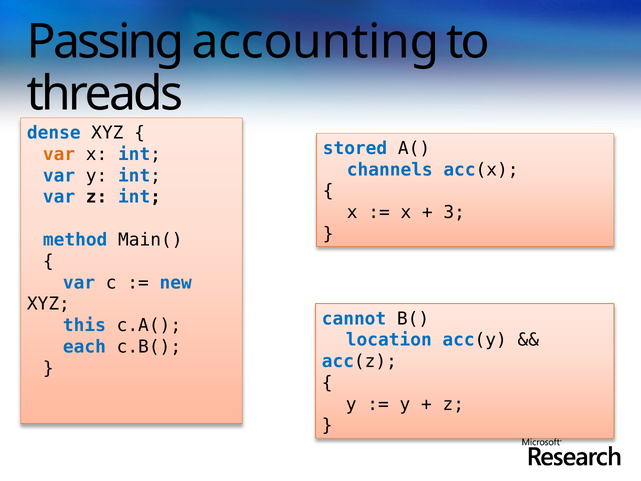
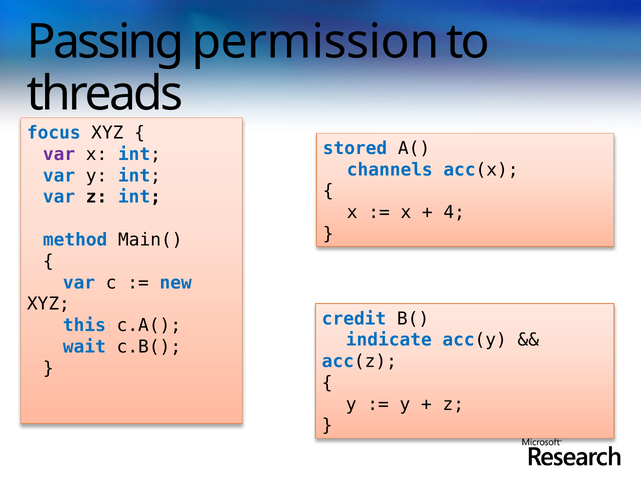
accounting: accounting -> permission (315, 42)
dense: dense -> focus (54, 133)
var colour: orange -> purple (59, 154)
3: 3 -> 4 (454, 212)
cannot: cannot -> credit (354, 318)
location: location -> indicate (389, 340)
each: each -> wait (84, 347)
